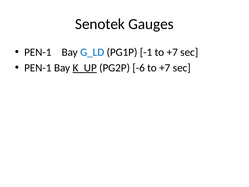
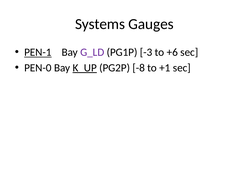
Senotek: Senotek -> Systems (100, 24)
PEN-1 underline: none -> present (38, 52)
G_LD colour: blue -> purple (92, 52)
-1: -1 -> -3 (146, 52)
+7: +7 -> +6 (172, 52)
PEN-1: PEN-1 -> PEN-0 (38, 68)
-6: -6 -> -8 (139, 68)
+7: +7 -> +1 (165, 68)
